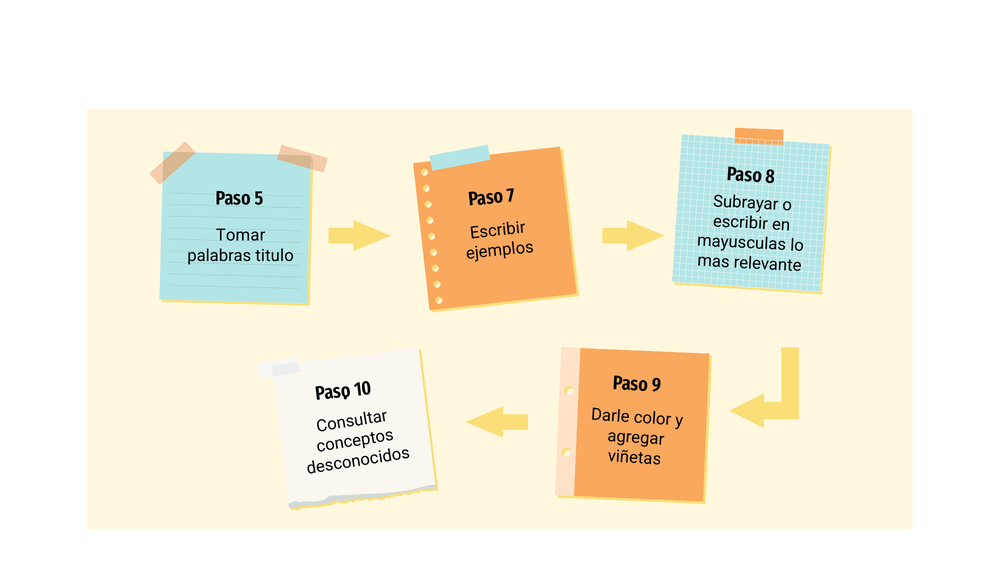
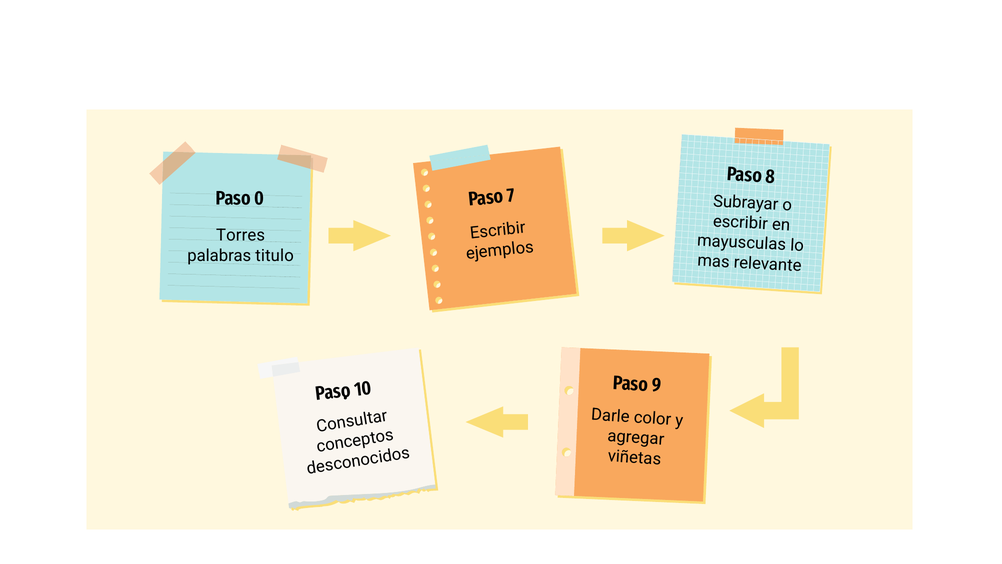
5: 5 -> 0 (259, 198)
Tomar: Tomar -> Torres (241, 235)
